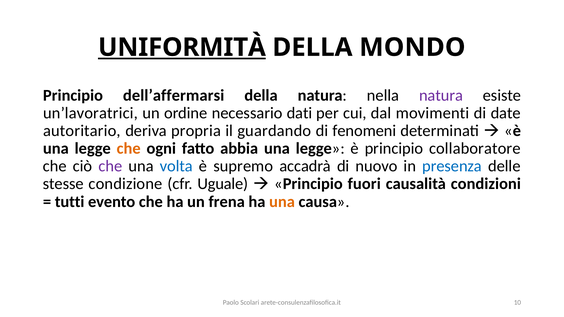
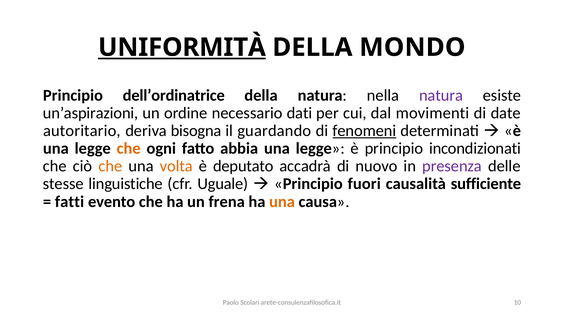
dell’affermarsi: dell’affermarsi -> dell’ordinatrice (174, 95)
un’lavoratrici: un’lavoratrici -> un’aspirazioni (91, 113)
propria: propria -> bisogna (196, 131)
fenomeni underline: none -> present (364, 131)
collaboratore: collaboratore -> incondizionati (475, 149)
che colour: purple -> orange (110, 166)
volta colour: blue -> orange (176, 166)
supremo: supremo -> deputato (243, 166)
presenza colour: blue -> purple (452, 166)
condizione: condizione -> linguistiche (126, 184)
condizioni: condizioni -> sufficiente (486, 184)
tutti: tutti -> fatti (70, 202)
